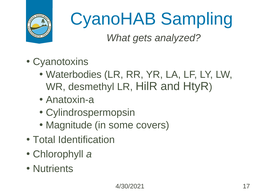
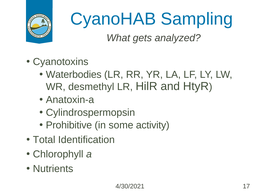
Magnitude: Magnitude -> Prohibitive (69, 125)
covers: covers -> activity (153, 125)
